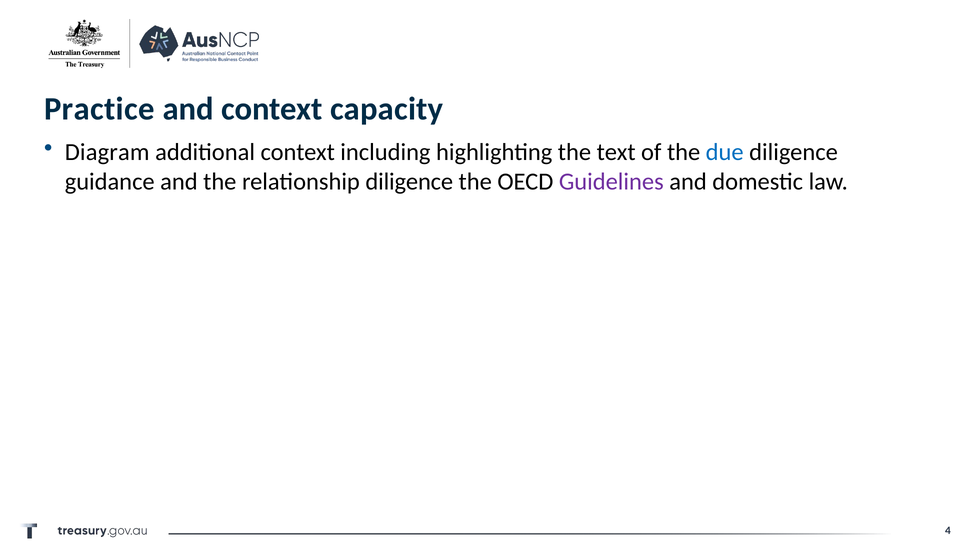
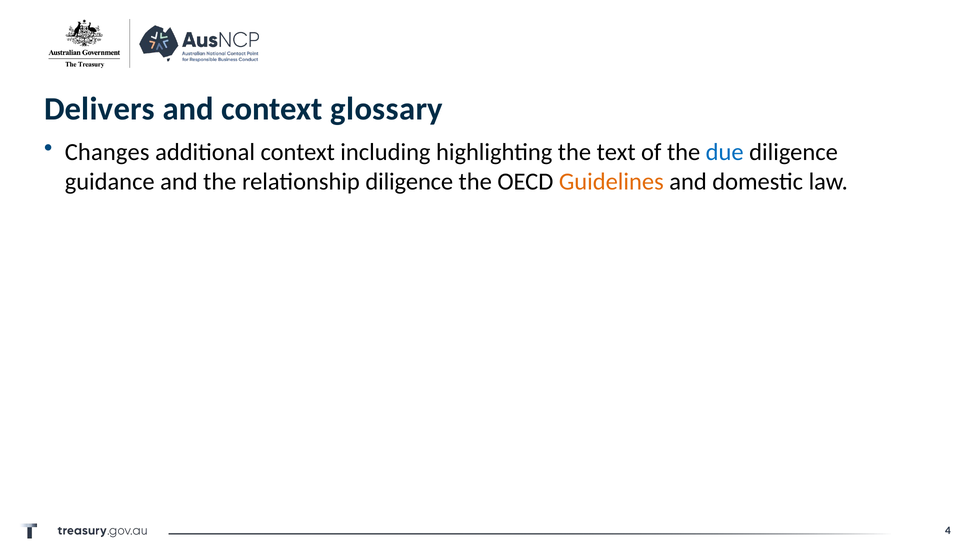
Practice: Practice -> Delivers (100, 109)
capacity: capacity -> glossary (387, 109)
Diagram: Diagram -> Changes (107, 152)
Guidelines colour: purple -> orange (611, 182)
